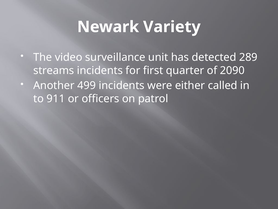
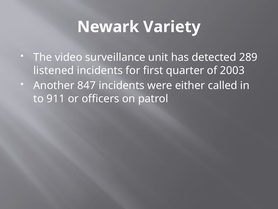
streams: streams -> listened (54, 70)
2090: 2090 -> 2003 (232, 70)
499: 499 -> 847 (87, 85)
